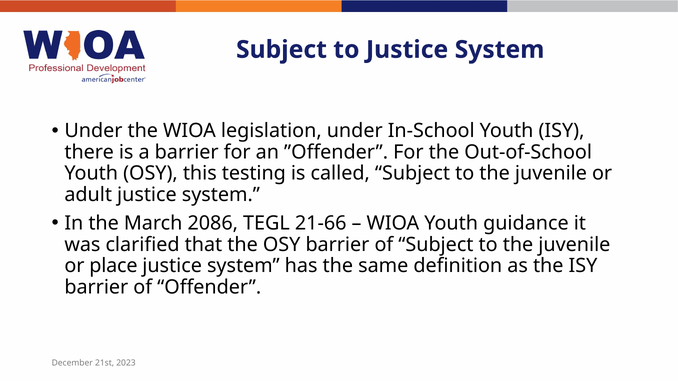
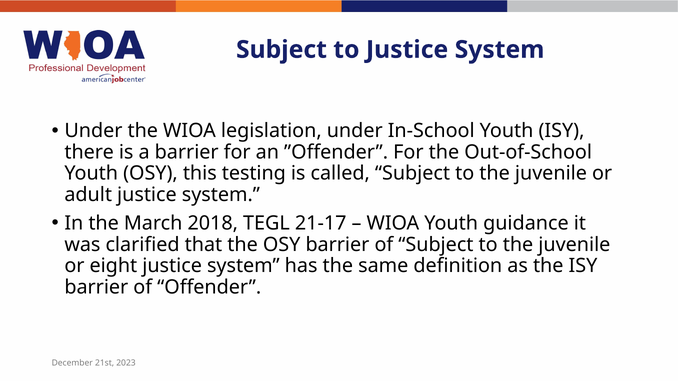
2086: 2086 -> 2018 (213, 223)
21-66: 21-66 -> 21-17 (321, 223)
place: place -> eight (113, 266)
